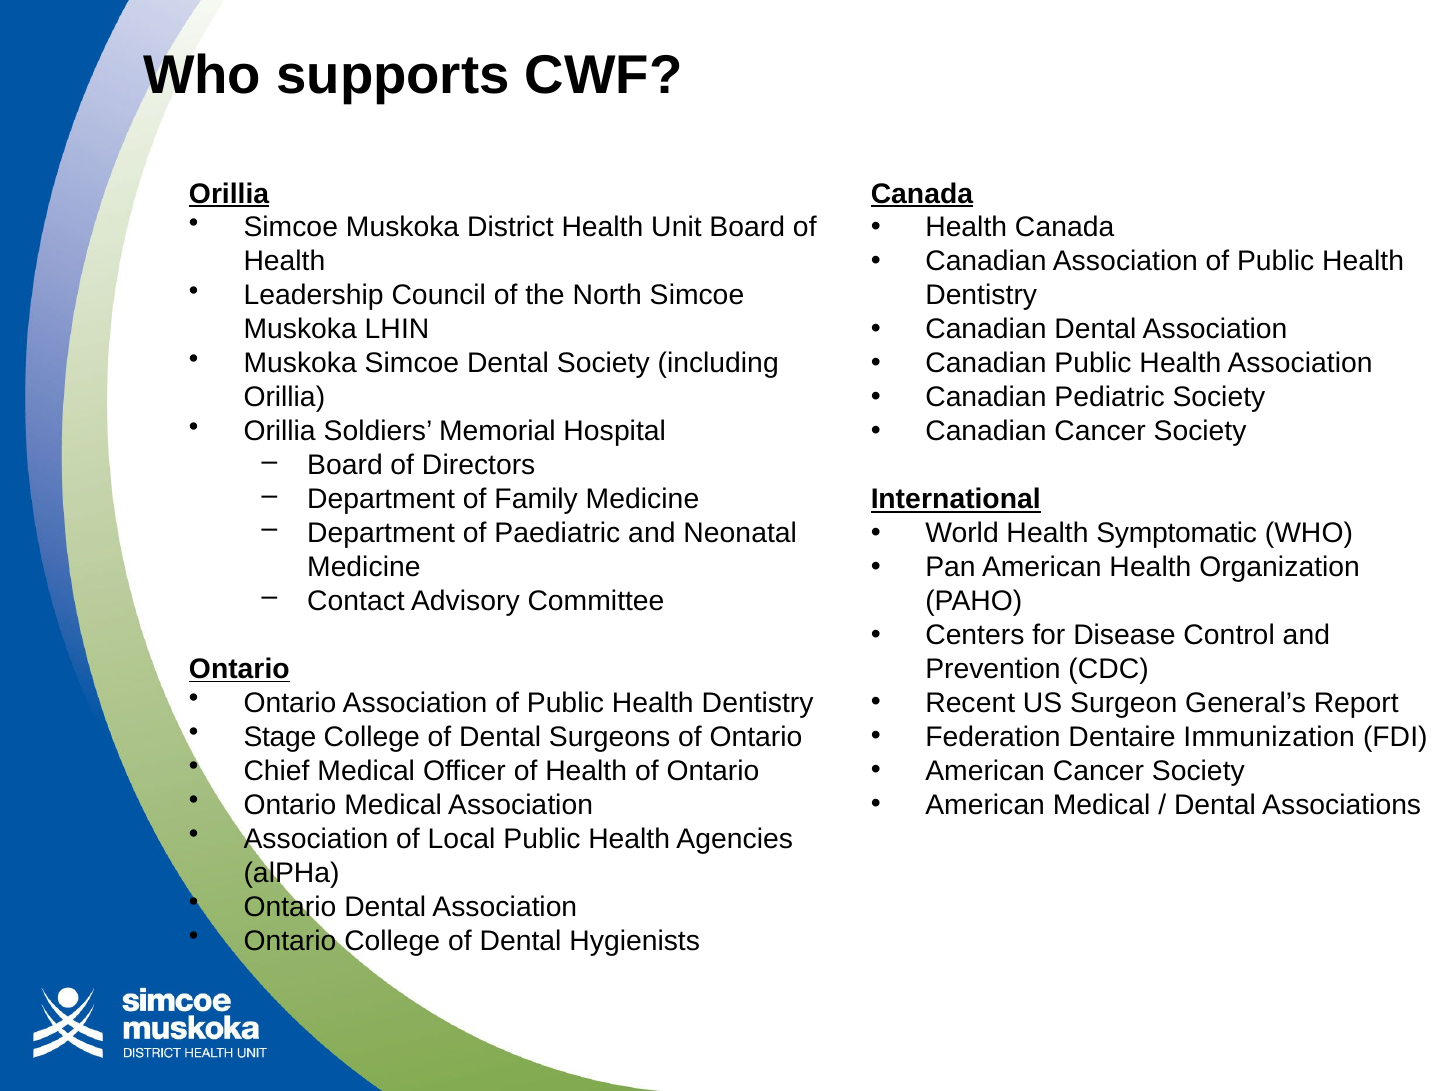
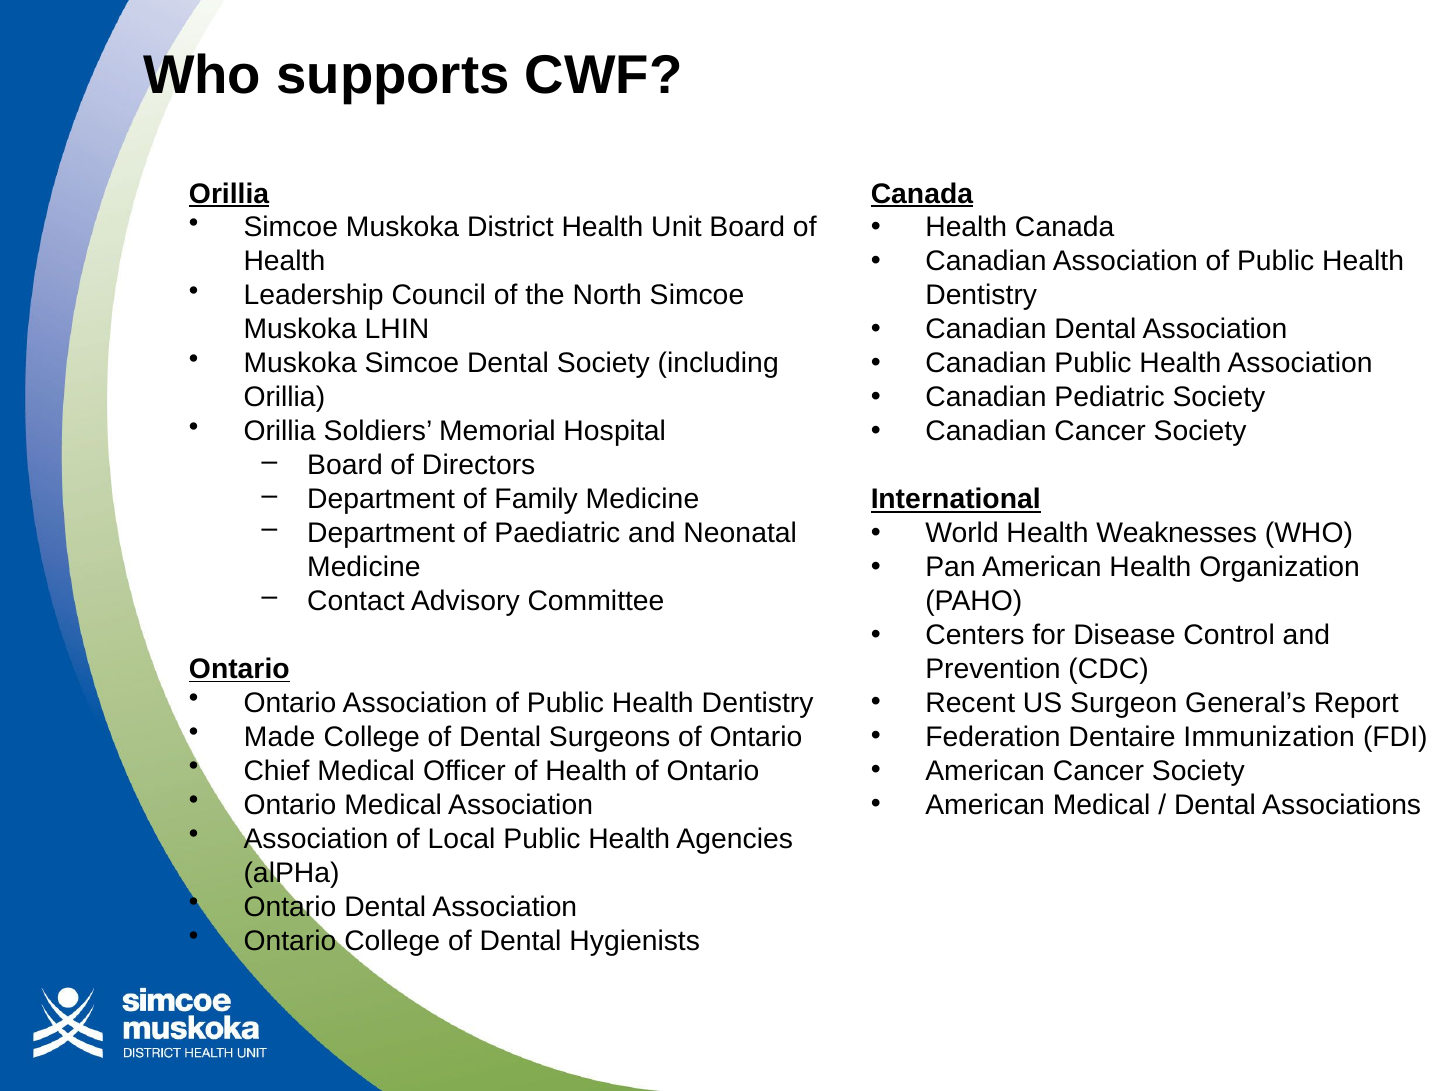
Symptomatic: Symptomatic -> Weaknesses (1177, 533)
Stage: Stage -> Made (280, 737)
